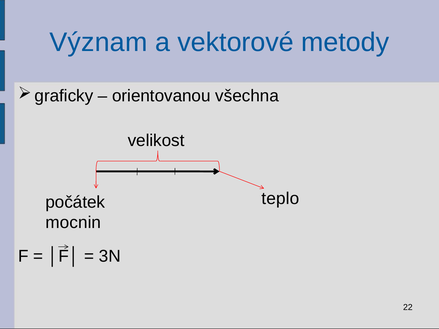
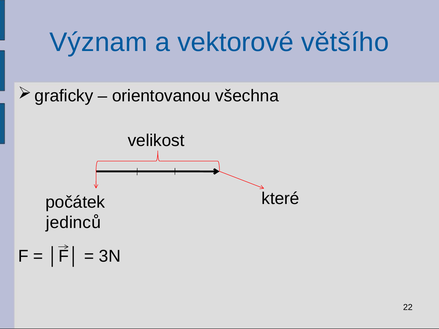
metody: metody -> většího (345, 42)
teplo: teplo -> které (280, 199)
mocnin: mocnin -> jedinců (73, 223)
